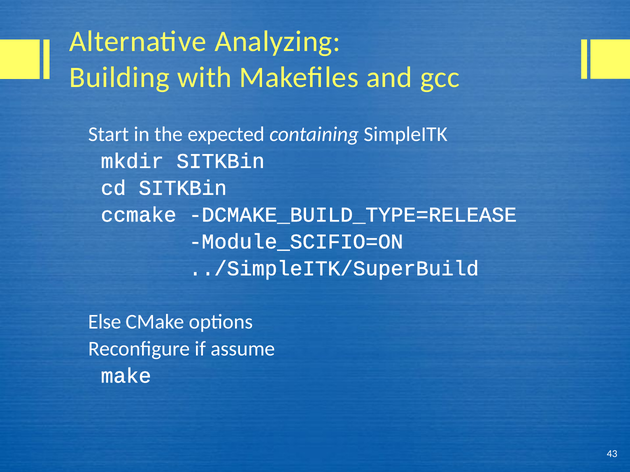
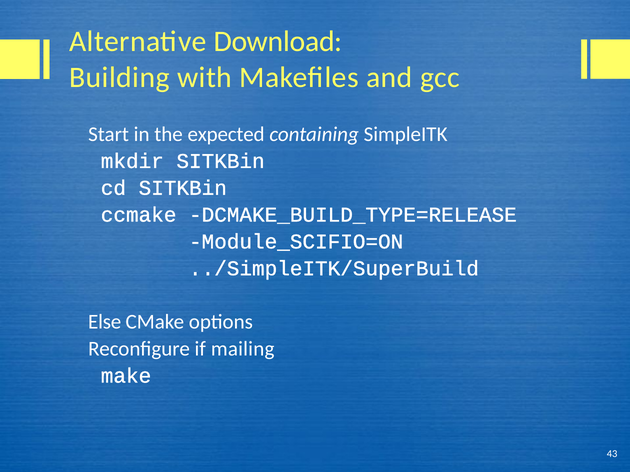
Analyzing: Analyzing -> Download (278, 42)
assume: assume -> mailing (243, 349)
